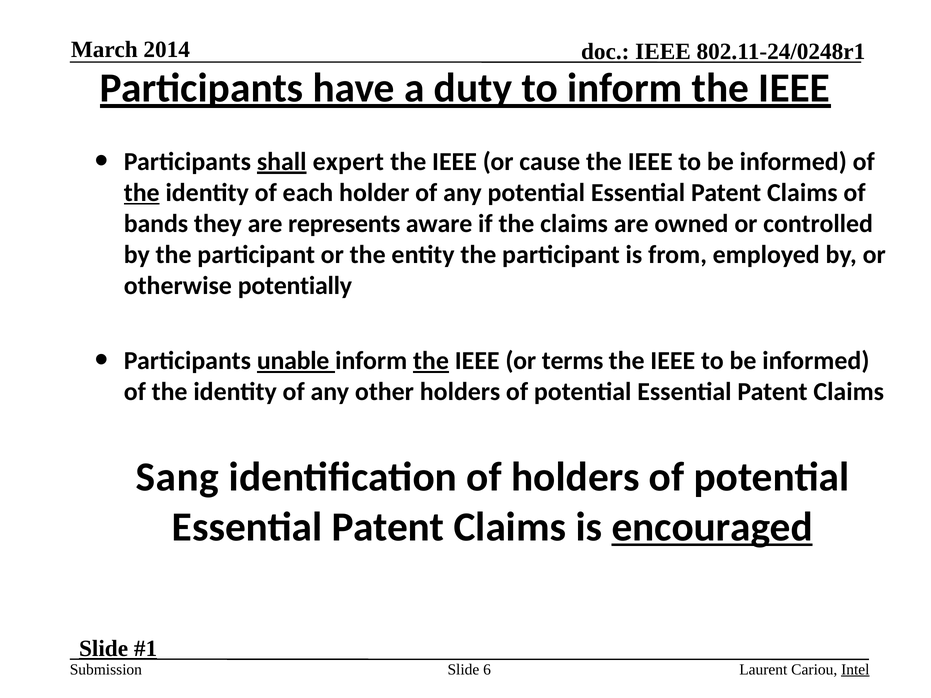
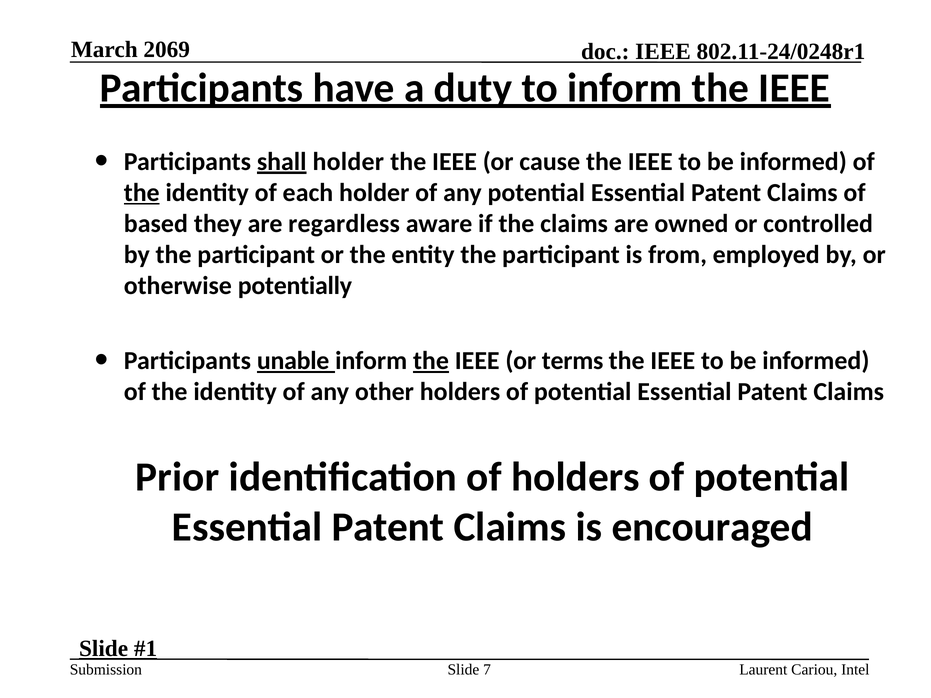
2014: 2014 -> 2069 (167, 49)
shall expert: expert -> holder (348, 162)
bands: bands -> based (156, 224)
represents: represents -> regardless (344, 224)
Sang: Sang -> Prior (177, 477)
encouraged underline: present -> none (712, 527)
6: 6 -> 7 (487, 670)
Intel underline: present -> none (855, 670)
